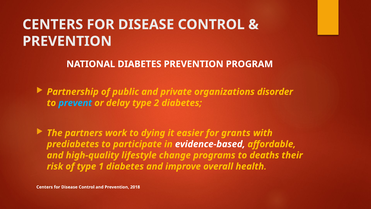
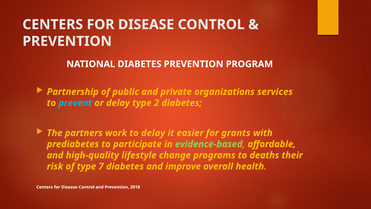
disorder: disorder -> services (275, 92)
to dying: dying -> delay (153, 133)
evidence-based colour: white -> light green (210, 144)
1: 1 -> 7 (101, 166)
